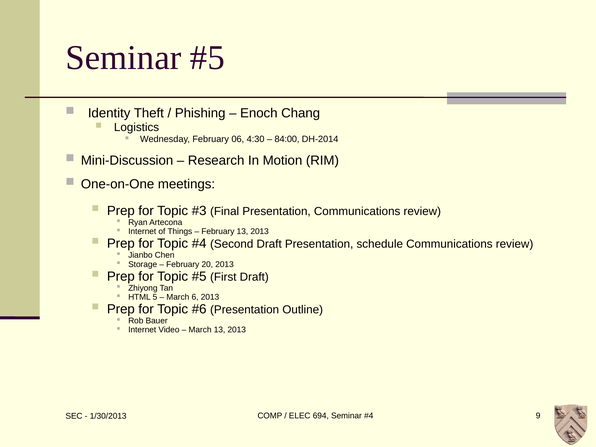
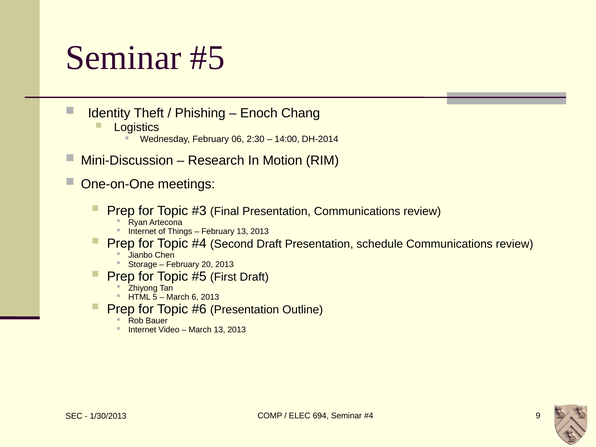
4:30: 4:30 -> 2:30 (256, 139)
84:00: 84:00 -> 14:00 (287, 139)
